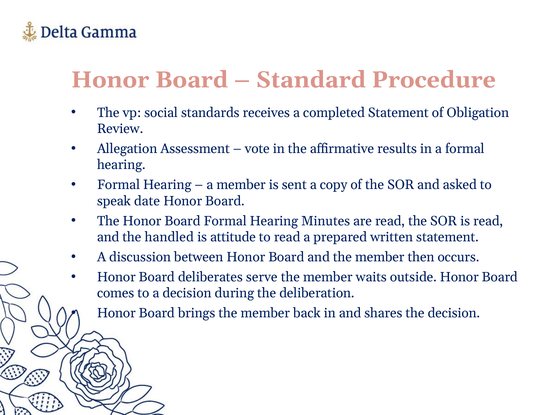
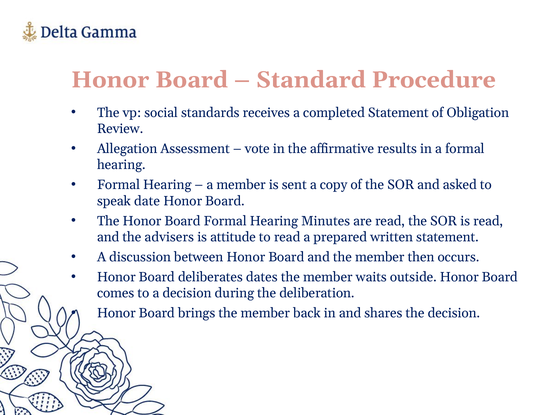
handled: handled -> advisers (169, 237)
serve: serve -> dates (262, 277)
